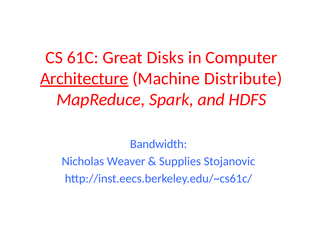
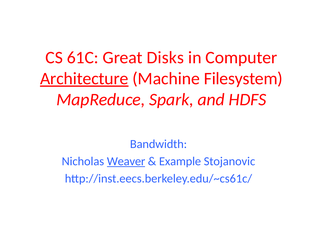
Distribute: Distribute -> Filesystem (243, 79)
Weaver underline: none -> present (126, 162)
Supplies: Supplies -> Example (180, 162)
